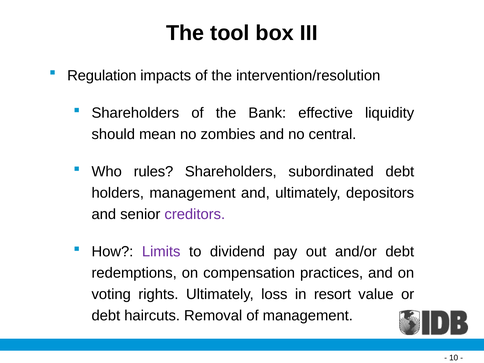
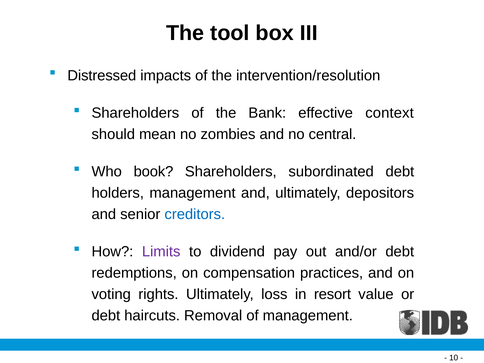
Regulation: Regulation -> Distressed (102, 76)
liquidity: liquidity -> context (390, 113)
rules: rules -> book (153, 172)
creditors colour: purple -> blue (195, 214)
